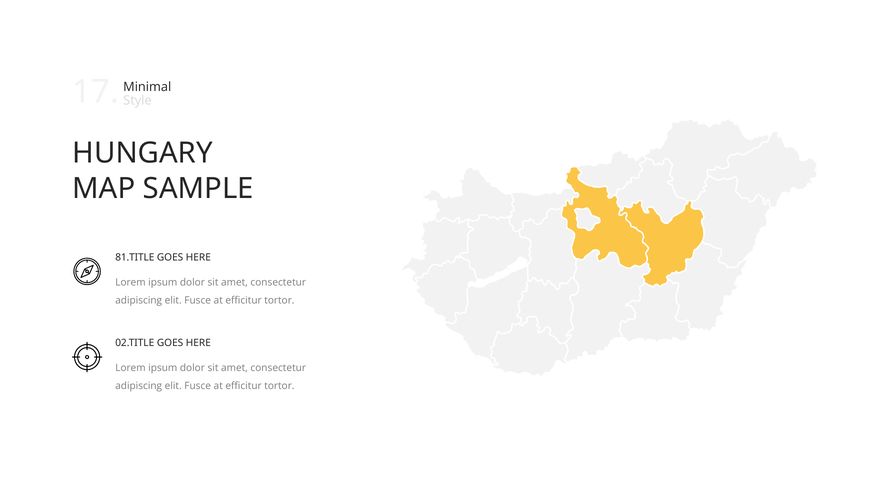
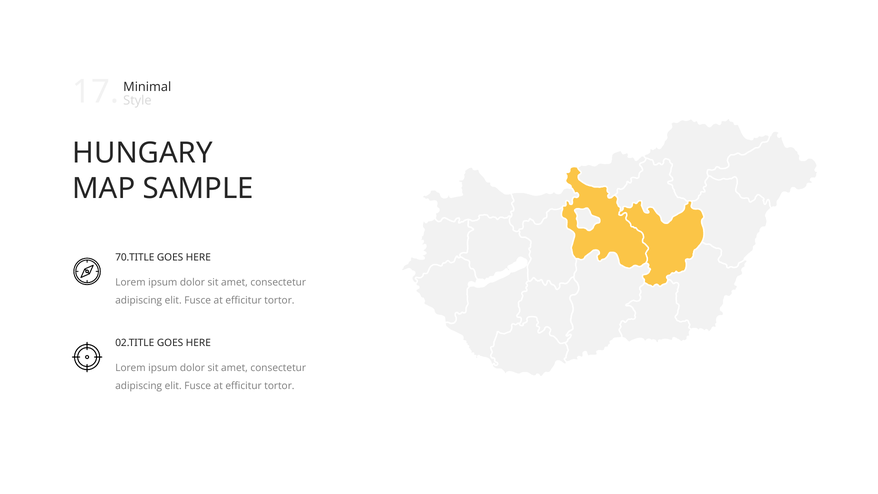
81.TITLE: 81.TITLE -> 70.TITLE (135, 257)
